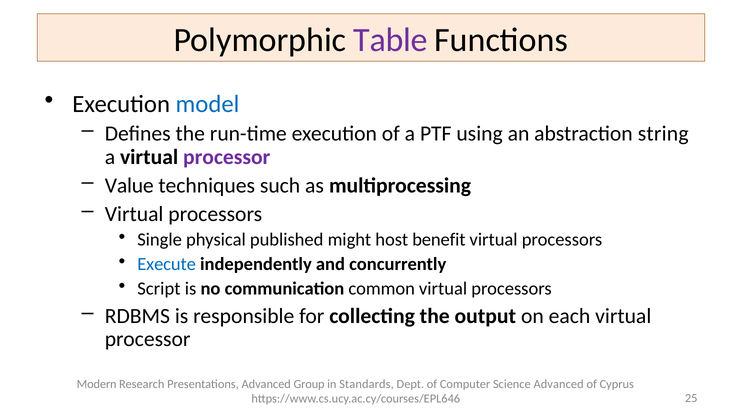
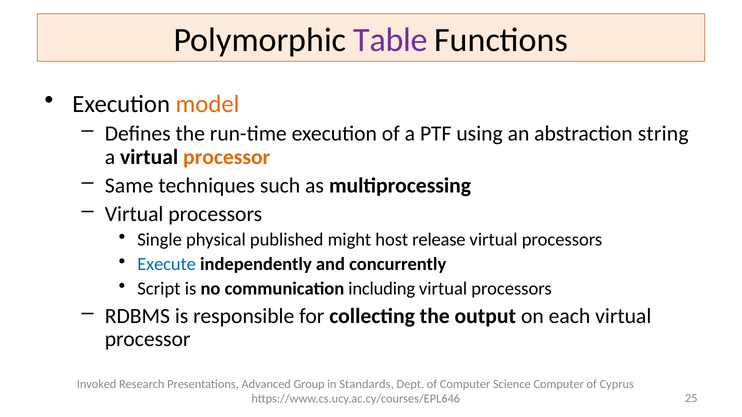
model colour: blue -> orange (207, 104)
processor colour: purple -> orange (227, 157)
Value: Value -> Same (129, 186)
benefit: benefit -> release (439, 240)
common: common -> including (382, 289)
Modern: Modern -> Invoked (97, 384)
Science Advanced: Advanced -> Computer (559, 384)
